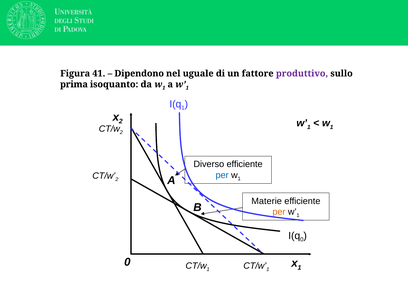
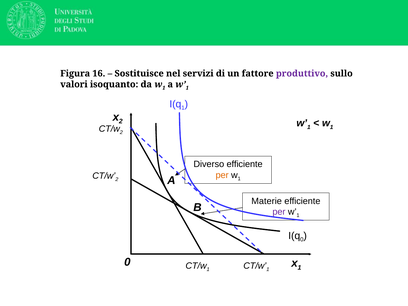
41: 41 -> 16 (99, 73)
Dipendono: Dipendono -> Sostituisce (139, 73)
uguale: uguale -> servizi (198, 73)
prima: prima -> valori (74, 84)
per colour: blue -> orange (222, 175)
per colour: orange -> purple (279, 212)
